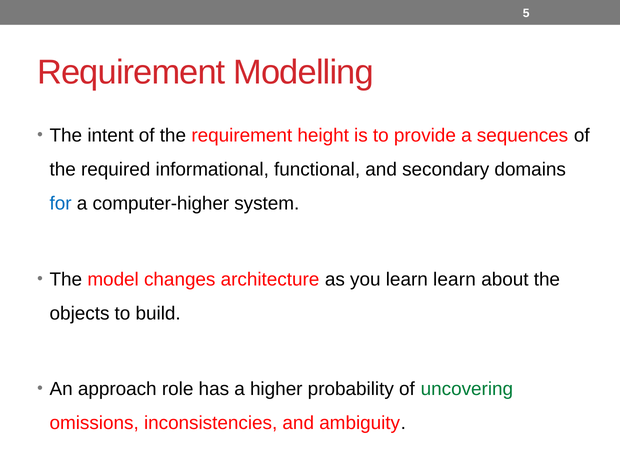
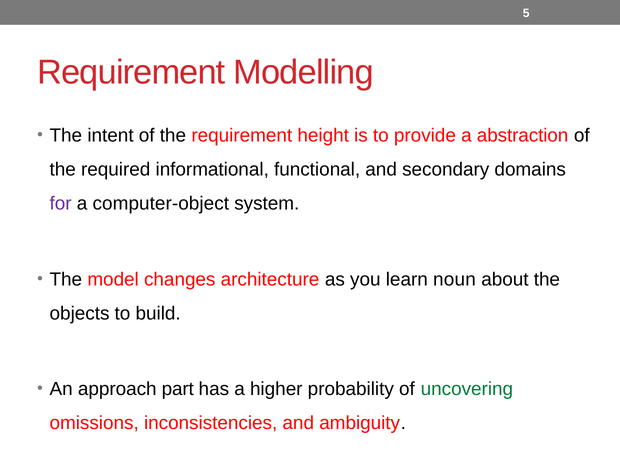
sequences: sequences -> abstraction (523, 136)
for colour: blue -> purple (61, 204)
computer-higher: computer-higher -> computer-object (161, 204)
learn learn: learn -> noun (454, 279)
role: role -> part (178, 389)
